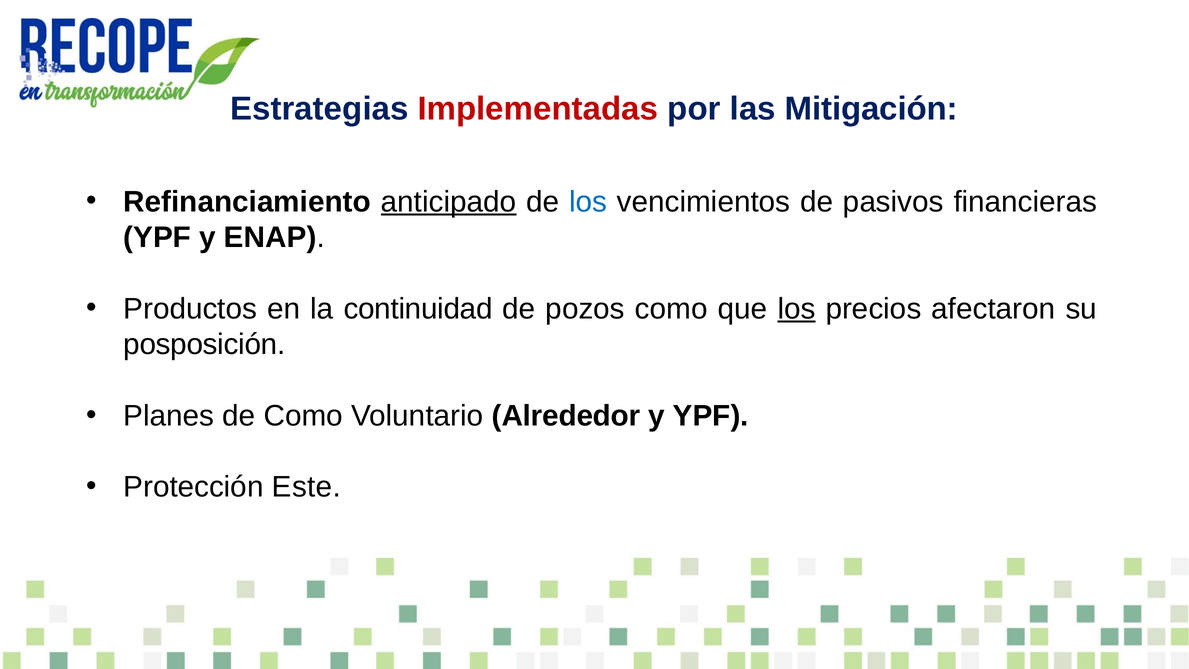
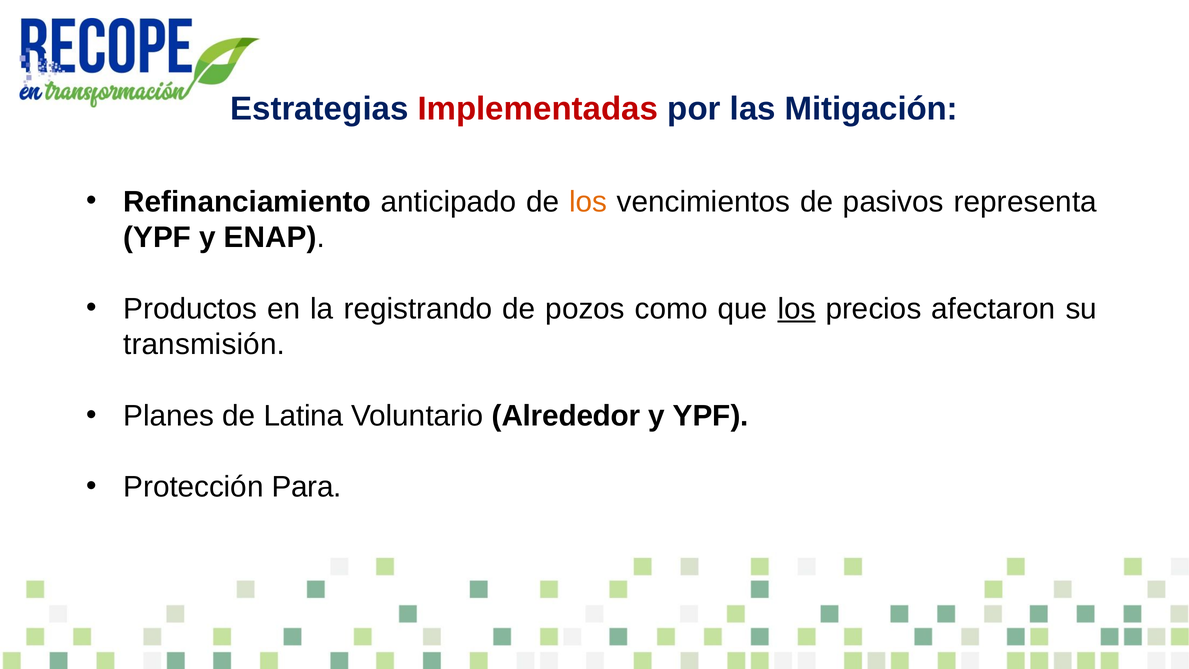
anticipado underline: present -> none (449, 202)
los colour: blue -> orange (588, 202)
financieras: financieras -> representa (1025, 202)
continuidad: continuidad -> registrando (418, 309)
posposición: posposición -> transmisión (204, 344)
de Como: Como -> Latina (303, 416)
Este: Este -> Para (307, 487)
